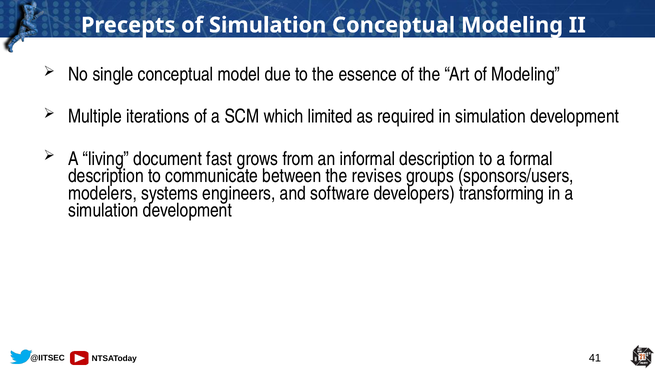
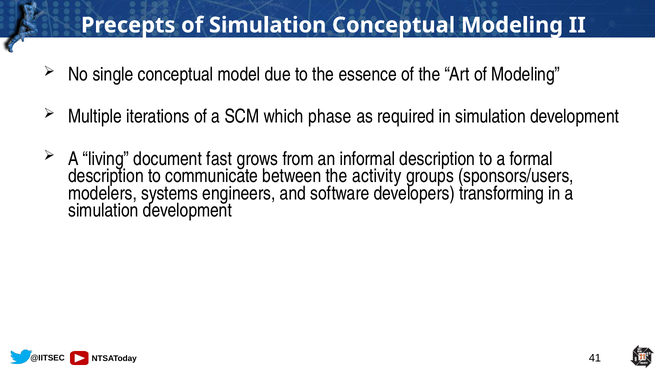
limited: limited -> phase (330, 116)
revises: revises -> activity (377, 176)
